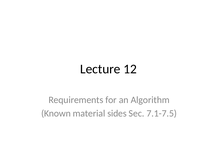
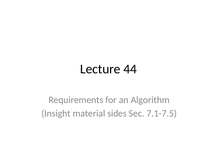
12: 12 -> 44 (130, 69)
Known: Known -> Insight (56, 113)
